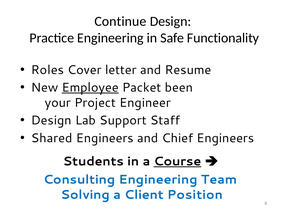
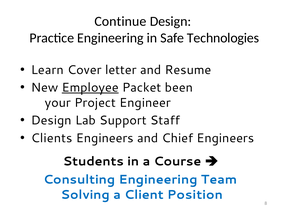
Functionality: Functionality -> Technologies (223, 38)
Roles: Roles -> Learn (47, 70)
Shared: Shared -> Clients (52, 138)
Course underline: present -> none (177, 161)
